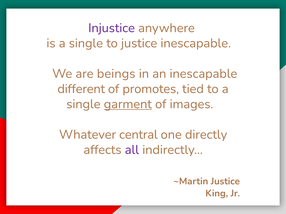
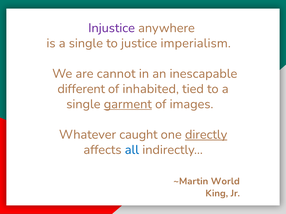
justice inescapable: inescapable -> imperialism (196, 43)
beings: beings -> cannot (116, 74)
promotes: promotes -> inhabited (151, 89)
central: central -> caught (138, 135)
directly underline: none -> present (206, 135)
all colour: purple -> blue (132, 150)
~Martin Justice: Justice -> World (225, 182)
